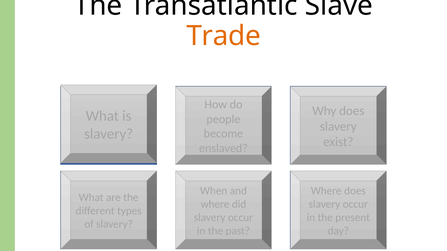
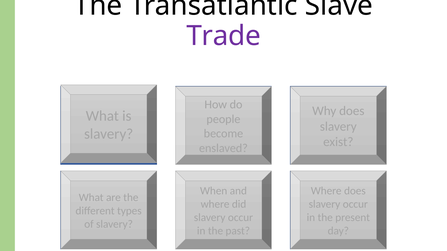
Trade colour: orange -> purple (224, 36)
